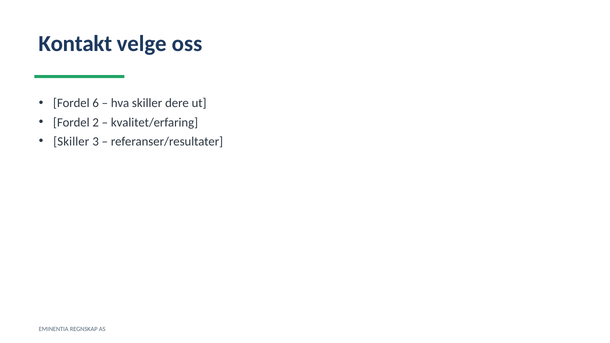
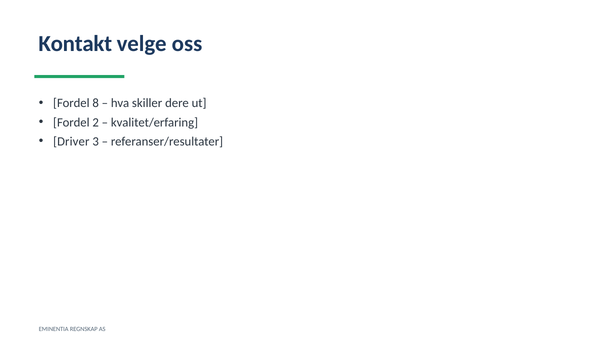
6: 6 -> 8 (96, 103)
Skiller: Skiller -> Driver (71, 141)
